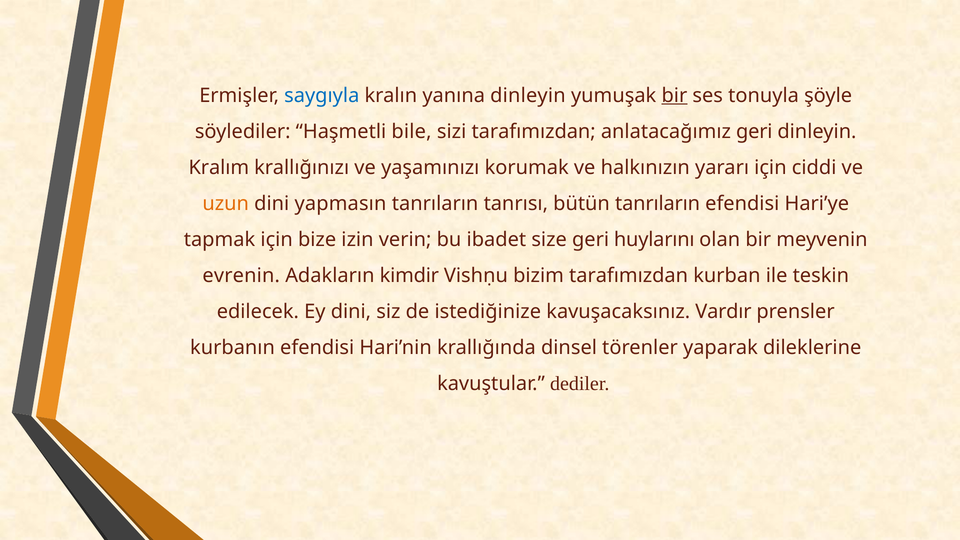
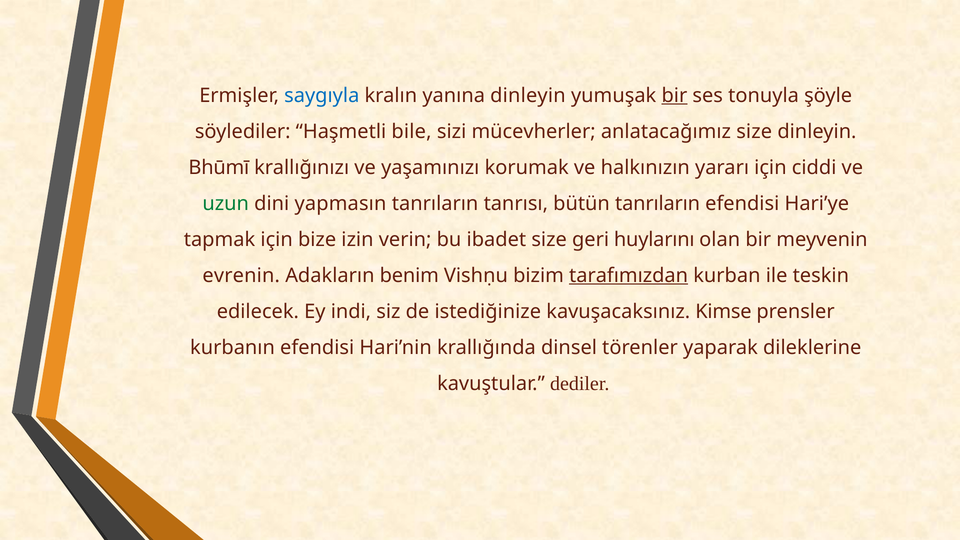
sizi tarafımızdan: tarafımızdan -> mücevherler (534, 131)
anlatacağımız geri: geri -> size (754, 131)
Kralım: Kralım -> Bhūmī (219, 167)
uzun colour: orange -> green (226, 203)
kimdir: kimdir -> benim (409, 275)
tarafımızdan underline: none -> present (629, 275)
Ey dini: dini -> indi (351, 311)
Vardır: Vardır -> Kimse (723, 311)
